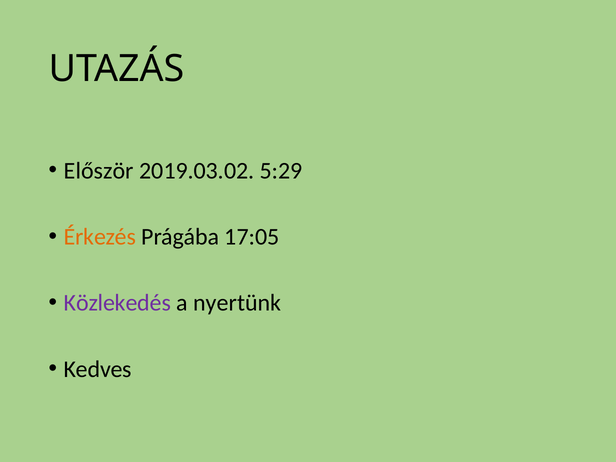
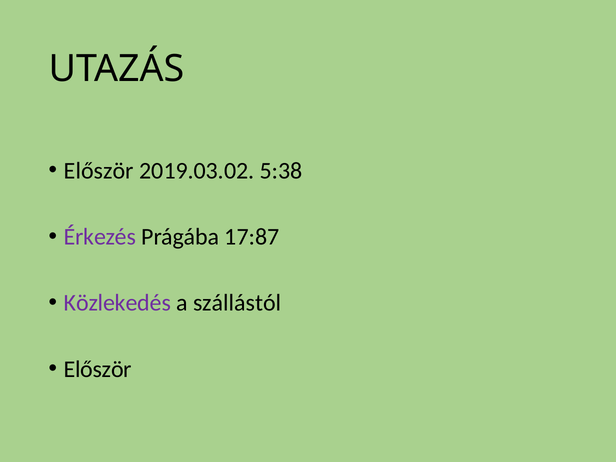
5:29: 5:29 -> 5:38 (281, 171)
Érkezés colour: orange -> purple (100, 237)
17:05: 17:05 -> 17:87 (252, 237)
nyertünk: nyertünk -> szállástól (237, 303)
Kedves: Kedves -> Először (98, 369)
